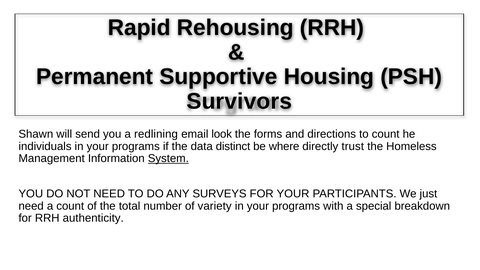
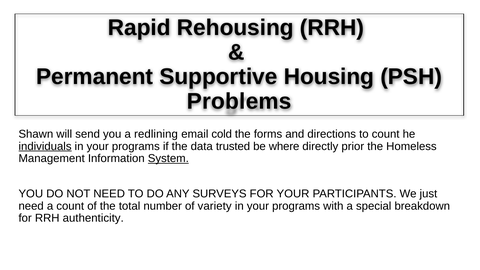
Survivors: Survivors -> Problems (239, 101)
look: look -> cold (222, 134)
individuals underline: none -> present (45, 146)
distinct: distinct -> trusted (233, 146)
trust: trust -> prior (353, 146)
